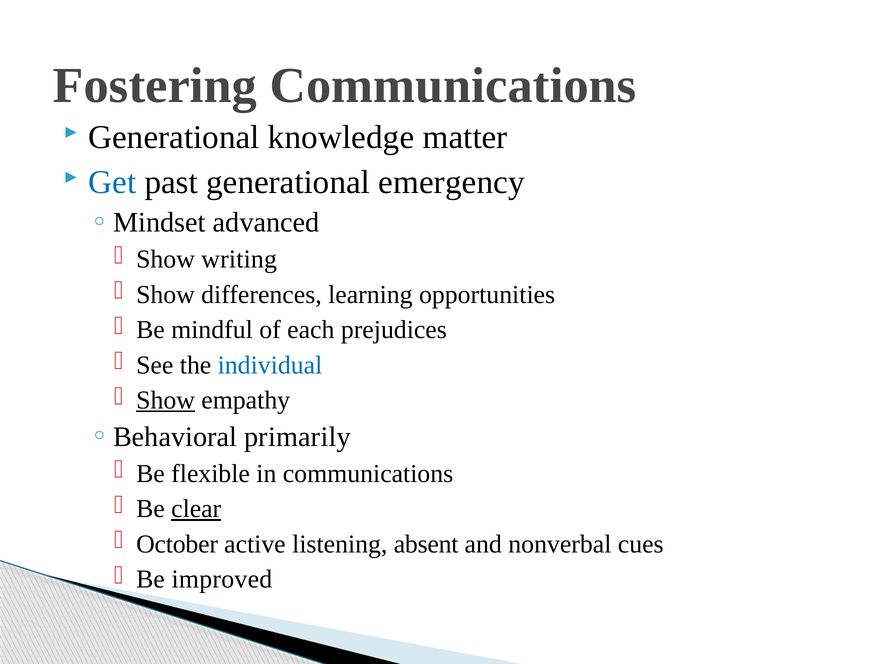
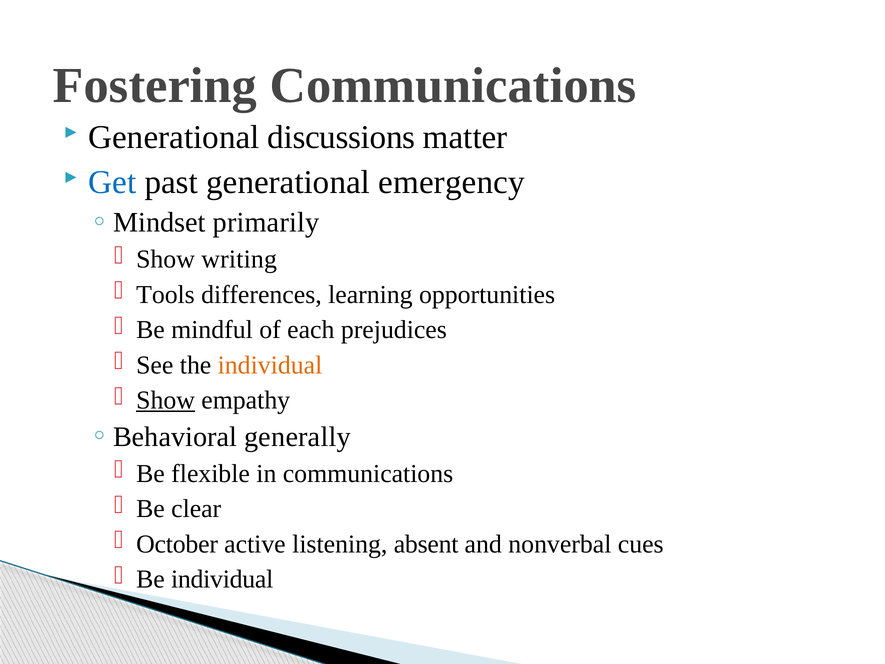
knowledge: knowledge -> discussions (341, 137)
advanced: advanced -> primarily (266, 223)
Show: Show -> Tools (165, 294)
individual colour: blue -> orange (270, 365)
primarily: primarily -> generally (297, 437)
clear underline: present -> none (196, 509)
Be improved: improved -> individual (222, 579)
